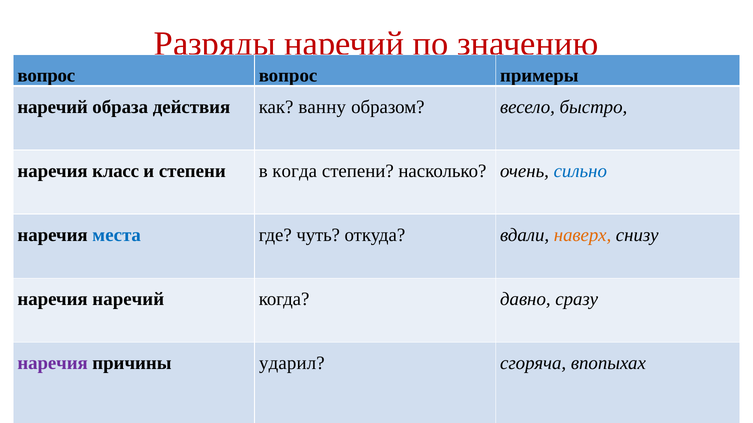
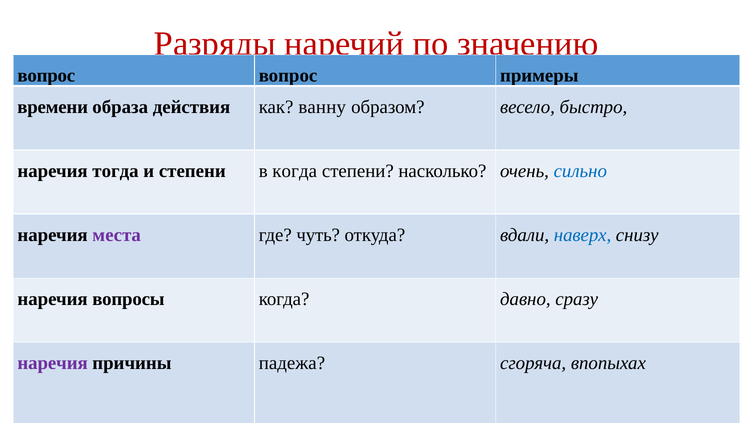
наречий: наречий -> времени (53, 107)
класс: класс -> тогда (115, 171)
места colour: blue -> purple (117, 235)
наверх colour: orange -> blue (583, 235)
наречия наречий: наречий -> вопросы (128, 299)
ударил: ударил -> падежа (292, 364)
